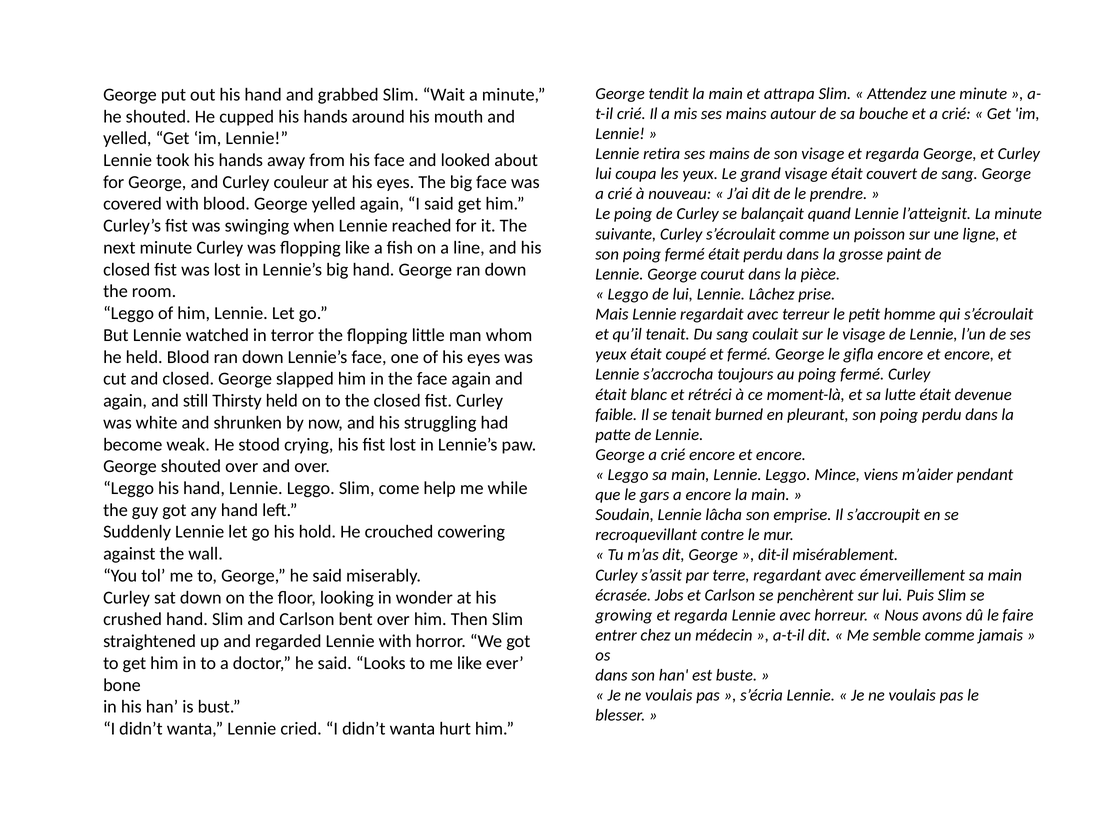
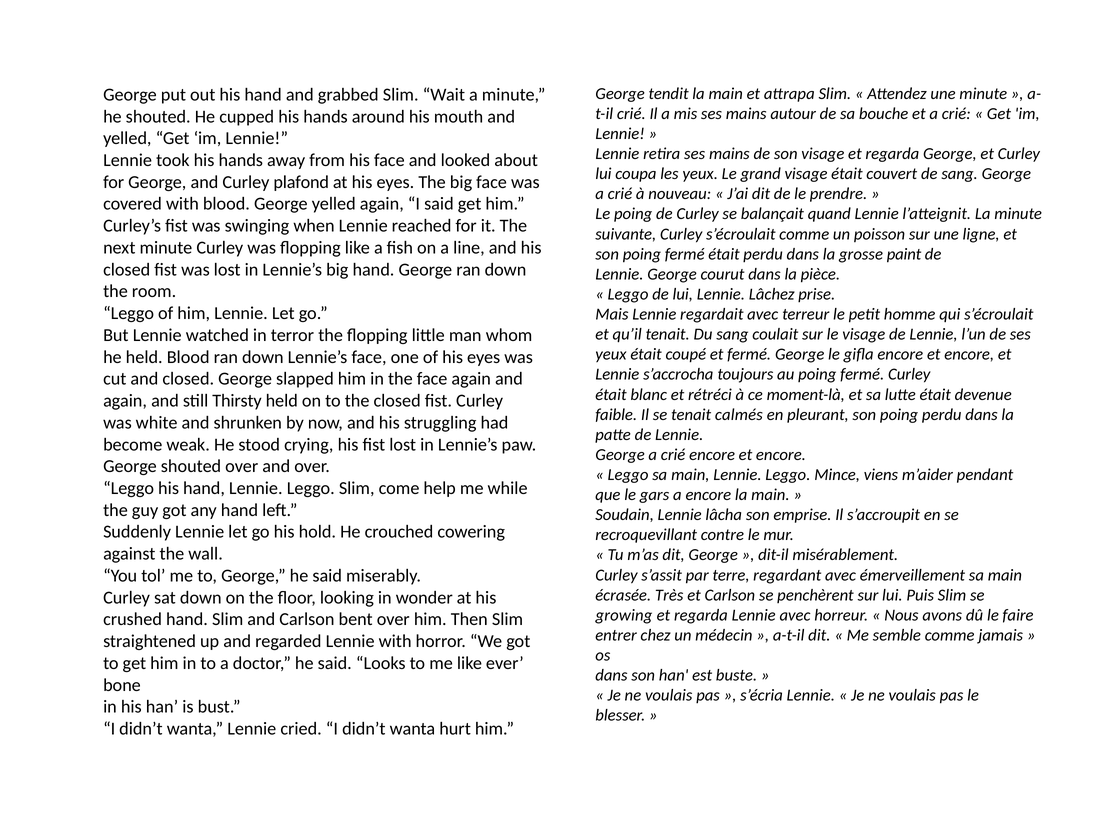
couleur: couleur -> plafond (301, 182)
burned: burned -> calmés (739, 414)
Jobs: Jobs -> Très (669, 595)
